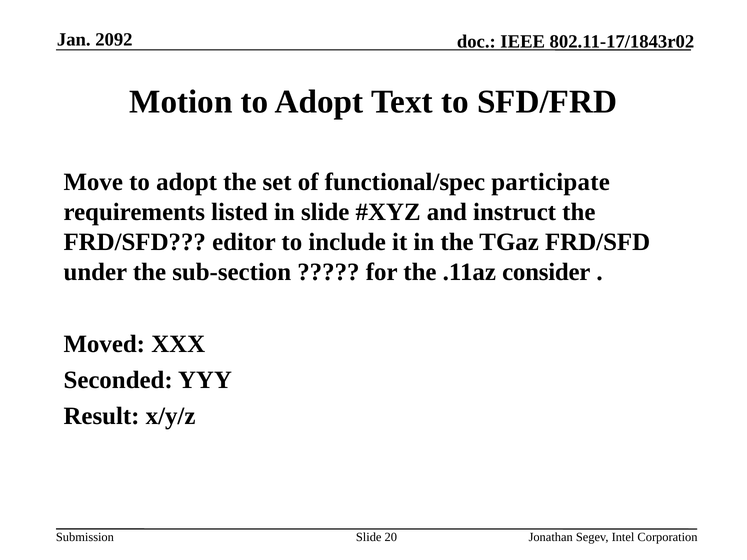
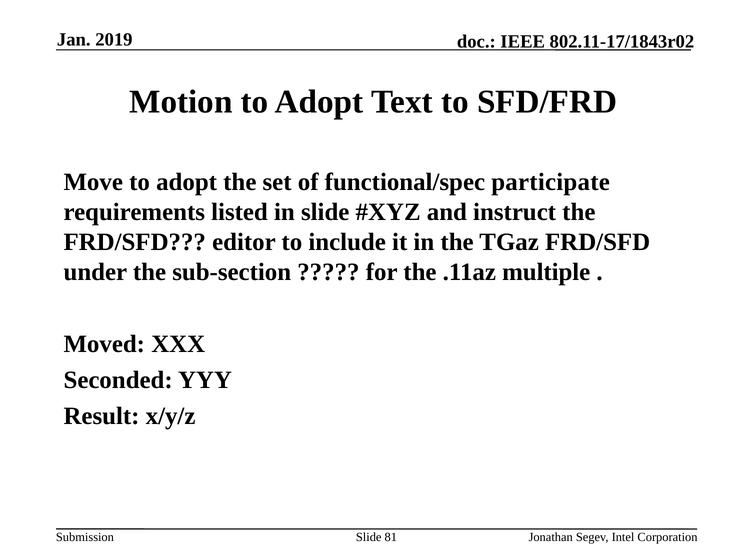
2092: 2092 -> 2019 (114, 40)
consider: consider -> multiple (546, 272)
20: 20 -> 81 (391, 537)
